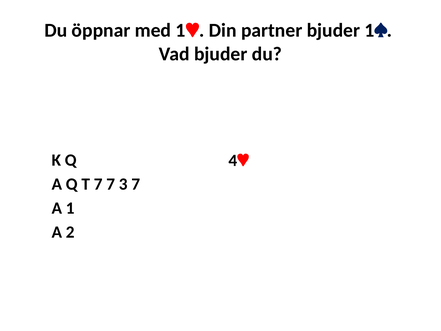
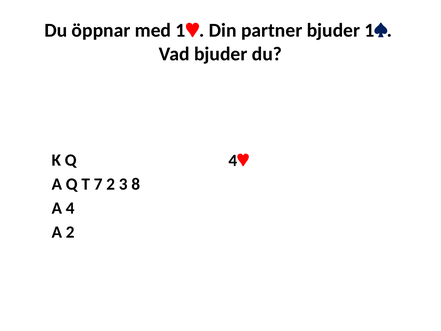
7 7: 7 -> 2 (111, 184)
3 7: 7 -> 8 (136, 184)
1: 1 -> 4 (70, 208)
